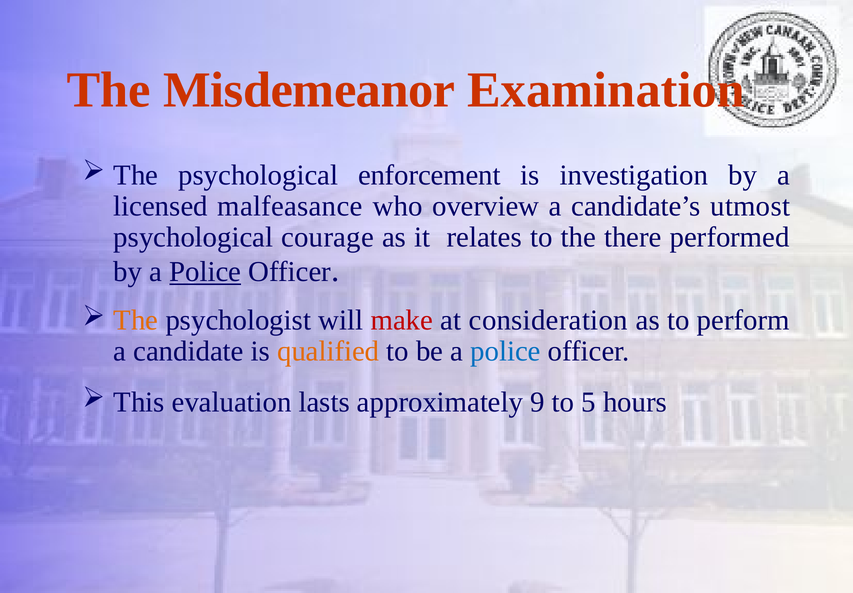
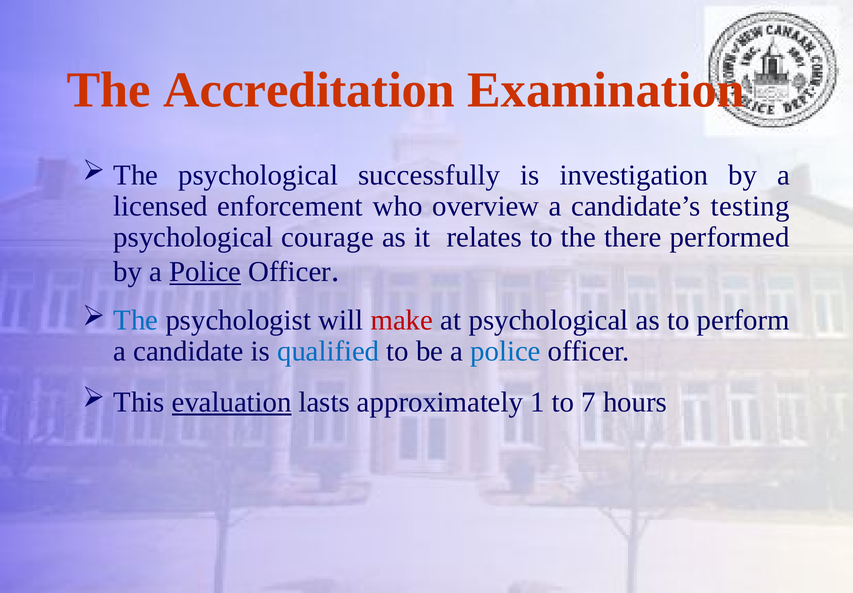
Misdemeanor: Misdemeanor -> Accreditation (309, 90)
enforcement: enforcement -> successfully (429, 175)
malfeasance: malfeasance -> enforcement (290, 206)
utmost: utmost -> testing (750, 206)
The colour: orange -> blue (136, 321)
at consideration: consideration -> psychological (549, 321)
qualified colour: orange -> blue (328, 352)
evaluation underline: none -> present (232, 402)
9: 9 -> 1 (538, 402)
5: 5 -> 7 (589, 402)
